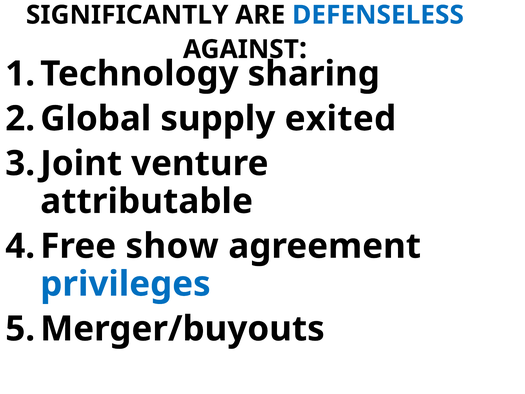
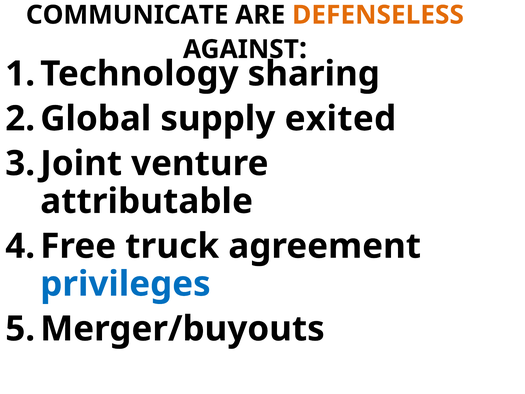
SIGNIFICANTLY: SIGNIFICANTLY -> COMMUNICATE (127, 15)
DEFENSELESS colour: blue -> orange (378, 15)
show: show -> truck (172, 246)
